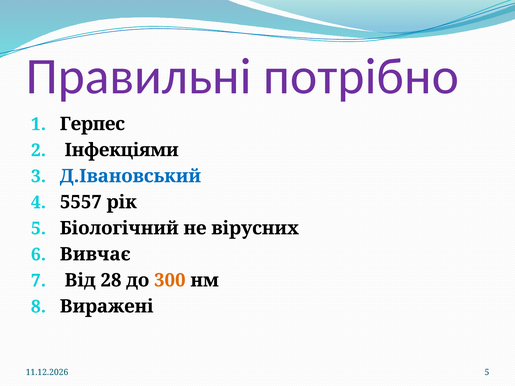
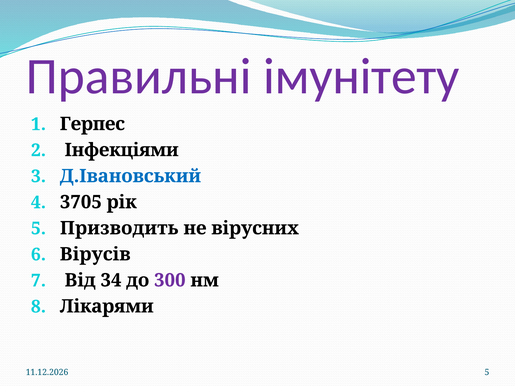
потрібно: потрібно -> імунітету (361, 77)
5557: 5557 -> 3705 (81, 202)
Біологічний: Біологічний -> Призводить (119, 228)
Вивчає: Вивчає -> Вірусів (95, 254)
28: 28 -> 34 (111, 280)
300 colour: orange -> purple (170, 280)
Виражені: Виражені -> Лікарями (107, 307)
